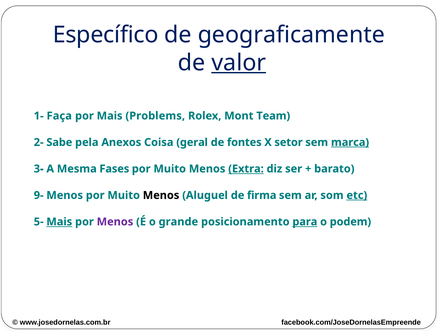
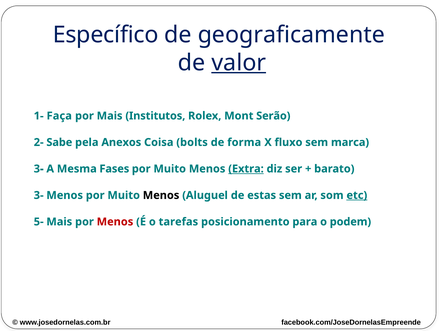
Problems: Problems -> Institutos (155, 116)
Team: Team -> Serão (273, 116)
geral: geral -> bolts (192, 142)
fontes: fontes -> forma (244, 142)
setor: setor -> fluxo (288, 142)
marca underline: present -> none (350, 142)
9-: 9- -> 3- (39, 195)
firma: firma -> estas (262, 195)
Mais underline: present -> none (59, 222)
Menos colour: purple -> red (115, 222)
grande: grande -> tarefas (178, 222)
para underline: present -> none (305, 222)
